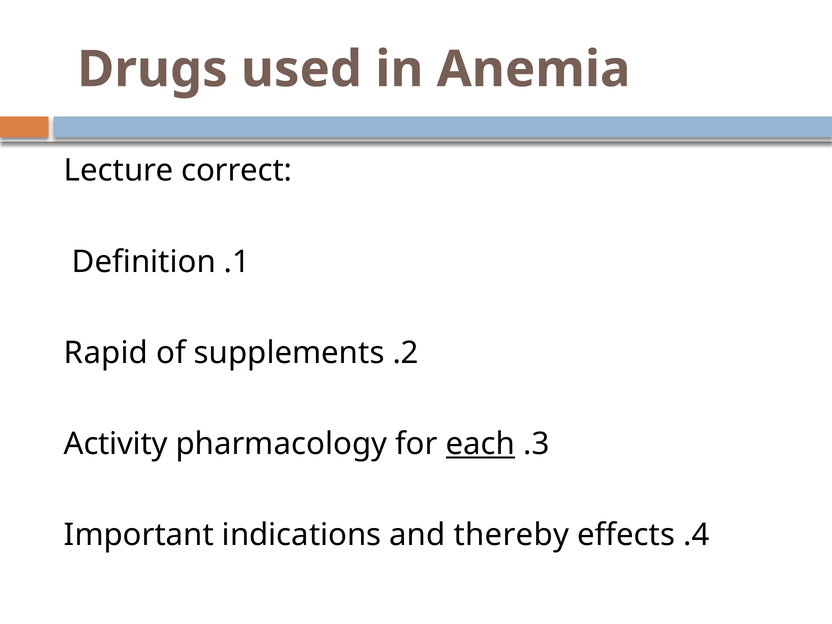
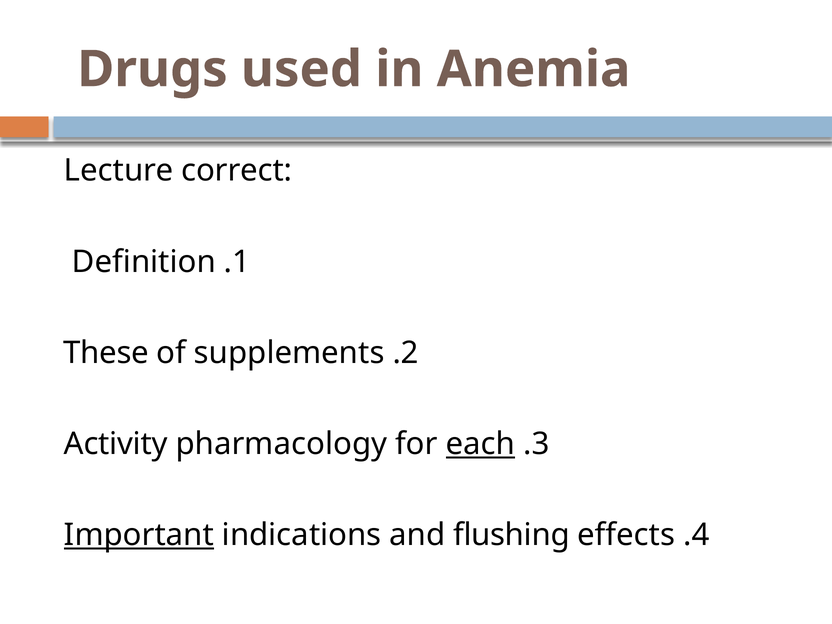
Rapid: Rapid -> These (106, 353)
Important underline: none -> present (139, 535)
thereby: thereby -> flushing (512, 535)
